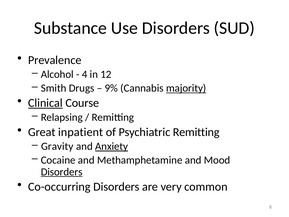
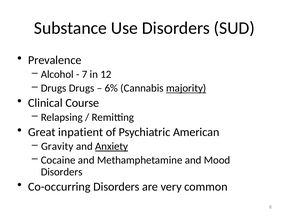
4: 4 -> 7 (85, 74)
Smith: Smith -> Drugs (54, 88)
9%: 9% -> 6% (111, 88)
Clinical underline: present -> none (45, 103)
Psychiatric Remitting: Remitting -> American (196, 132)
Disorders underline: present -> none (62, 172)
